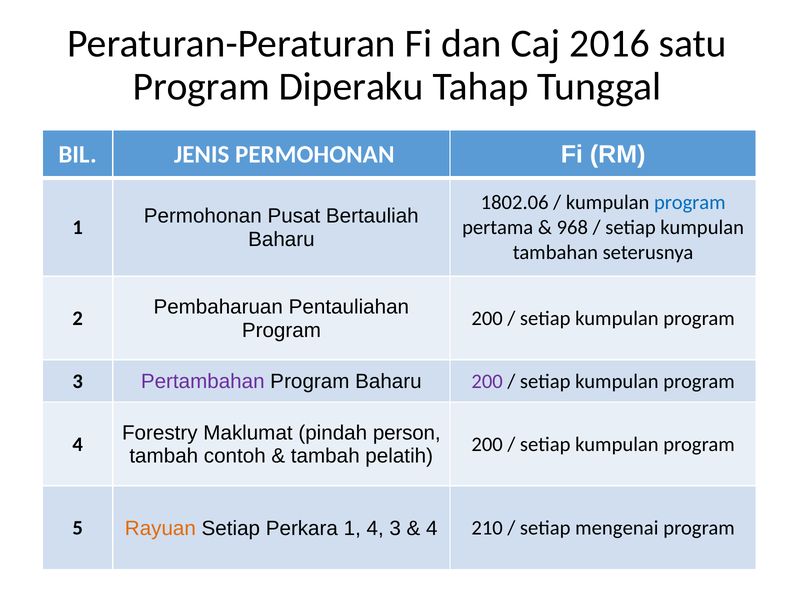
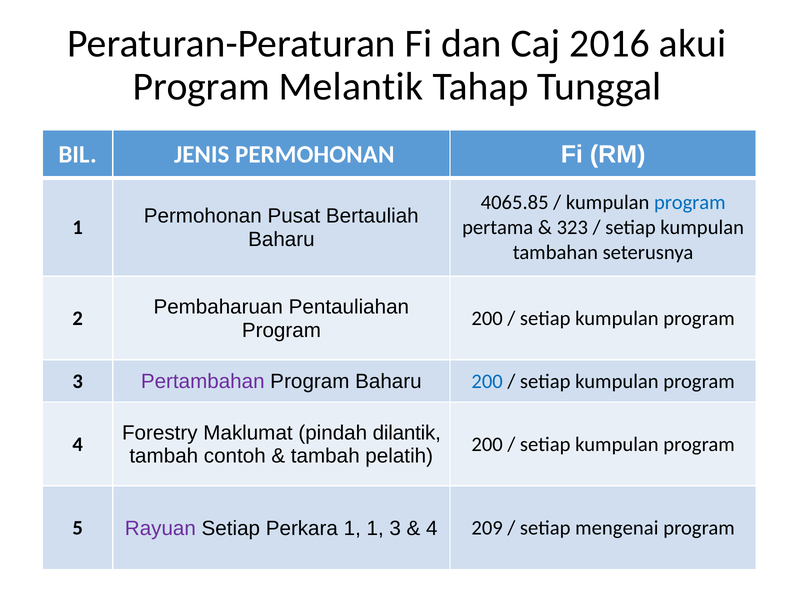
satu: satu -> akui (693, 44)
Diperaku: Diperaku -> Melantik (351, 87)
1802.06: 1802.06 -> 4065.85 (515, 202)
968: 968 -> 323 (572, 227)
200 colour: purple -> blue (487, 381)
person: person -> dilantik (407, 433)
Rayuan colour: orange -> purple (160, 528)
1 4: 4 -> 1 (375, 528)
210: 210 -> 209 (487, 528)
